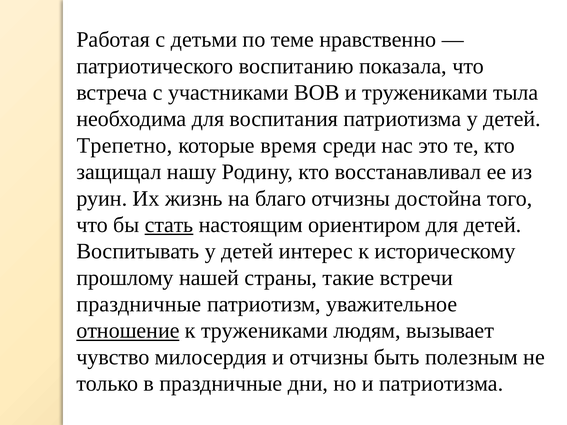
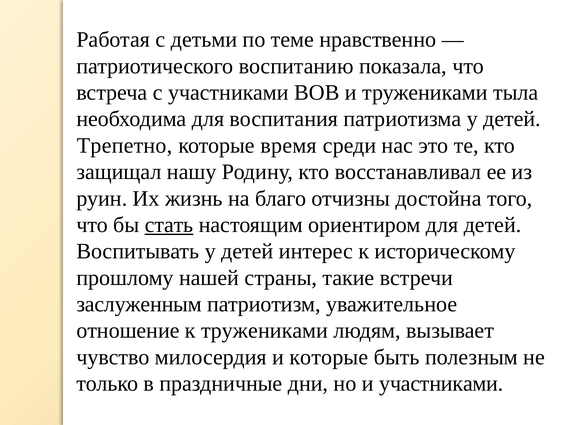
праздничные: праздничные -> заслуженным (139, 304)
отношение underline: present -> none (128, 331)
и отчизны: отчизны -> которые (329, 357)
и патриотизма: патриотизма -> участниками (441, 384)
